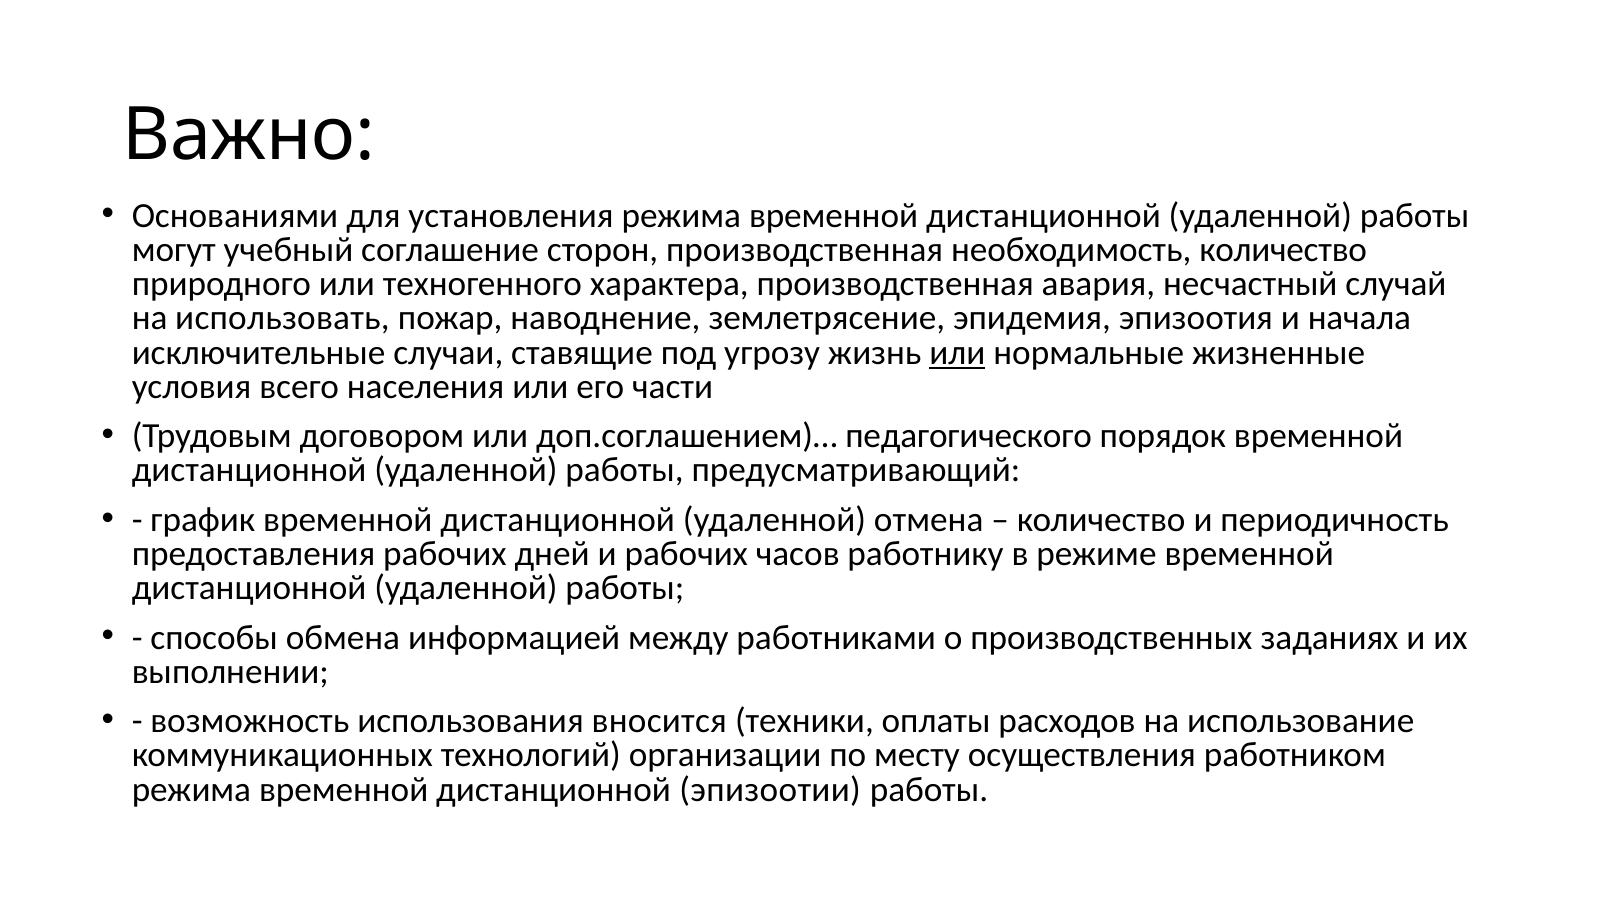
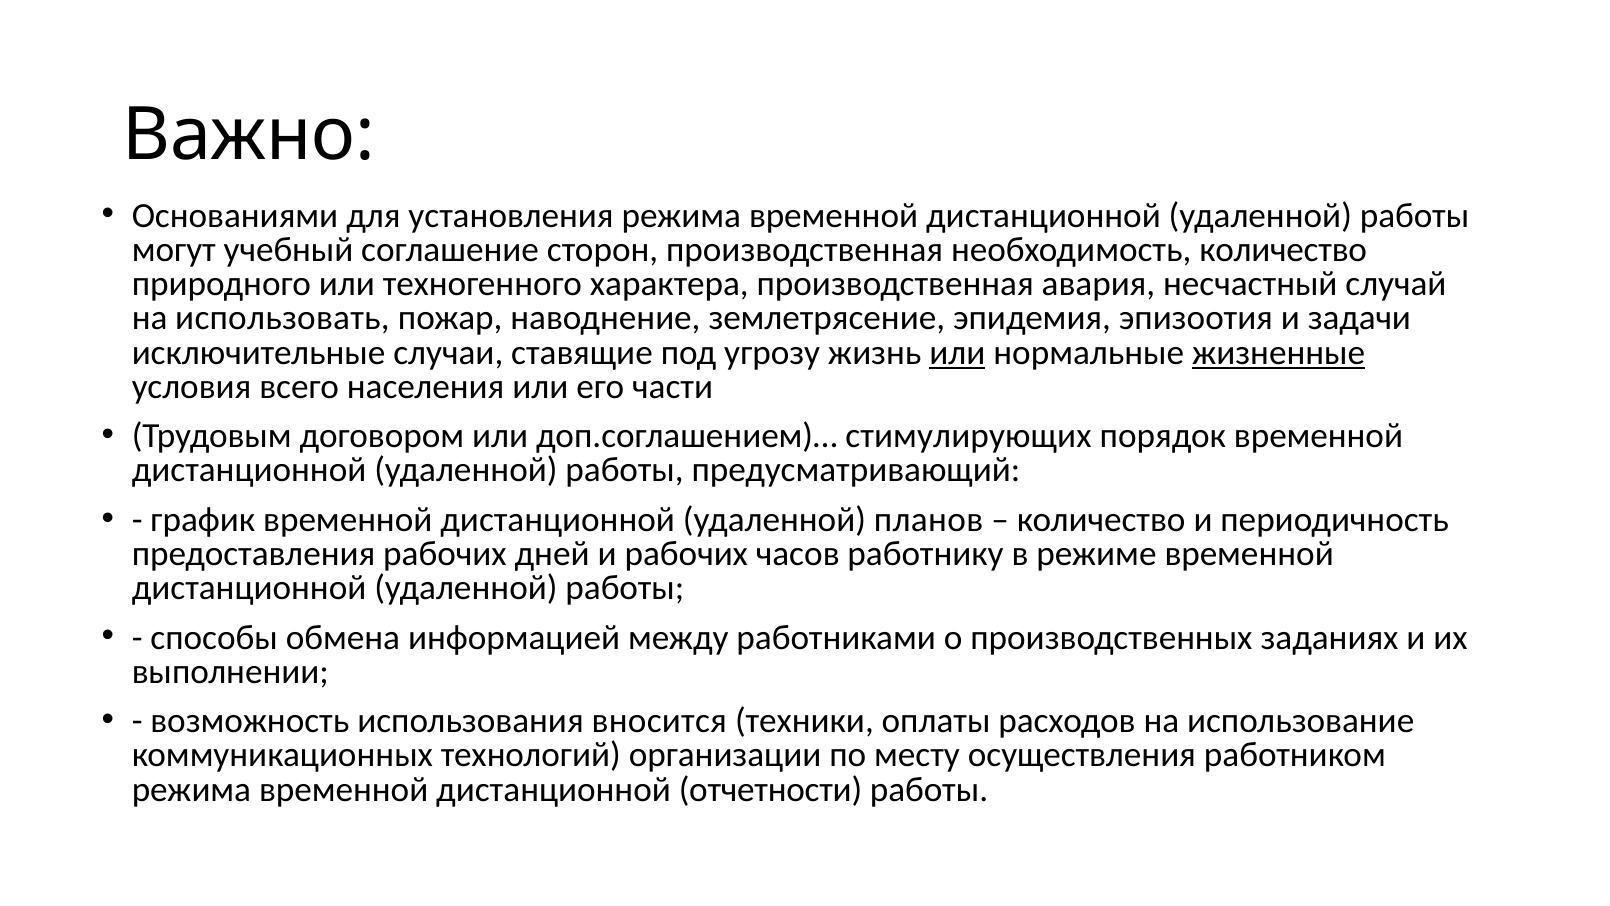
начала: начала -> задачи (1359, 318)
жизненные underline: none -> present (1279, 352)
педагогического: педагогического -> стимулирующих (968, 436)
отмена: отмена -> планов (929, 519)
эпизоотии: эпизоотии -> отчетности (770, 789)
